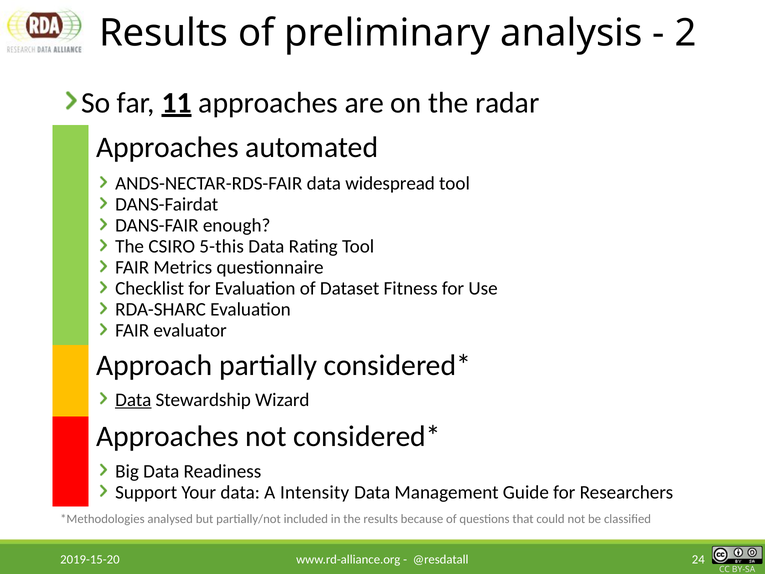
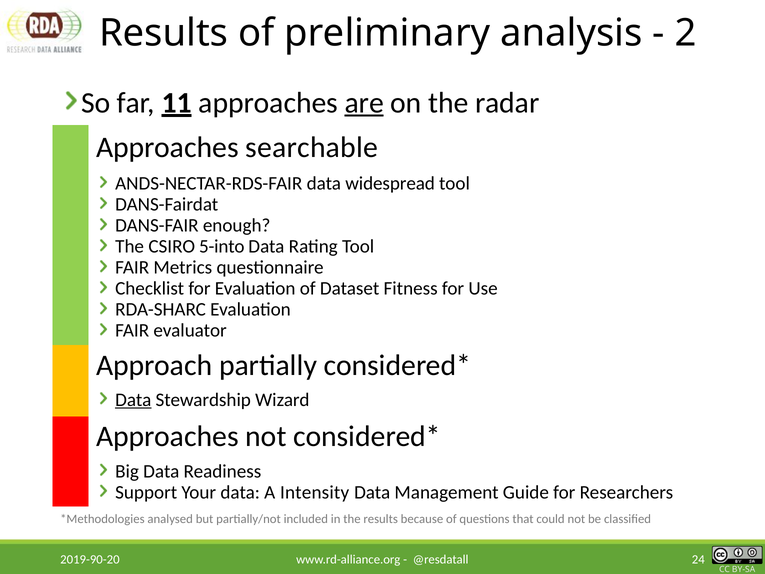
are underline: none -> present (364, 103)
automated: automated -> searchable (312, 147)
5-this: 5-this -> 5-into (222, 246)
2019-15-20: 2019-15-20 -> 2019-90-20 (90, 559)
